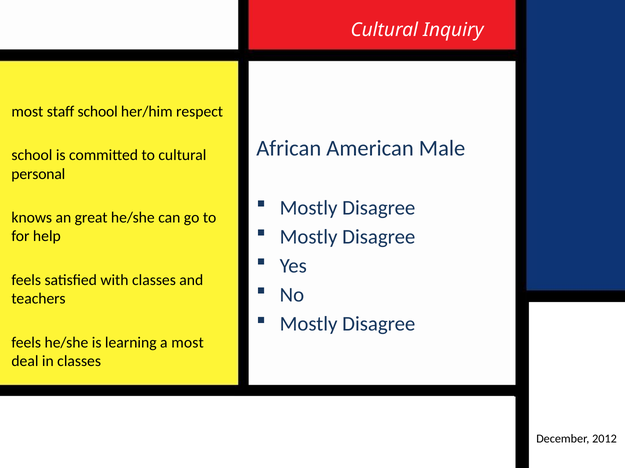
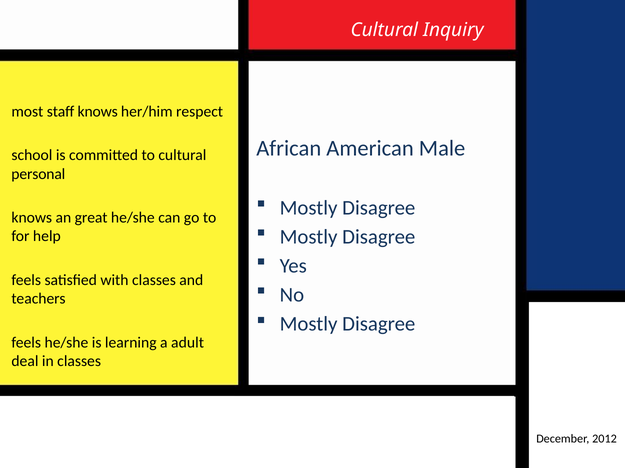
staff school: school -> knows (98, 112)
a most: most -> adult (188, 343)
